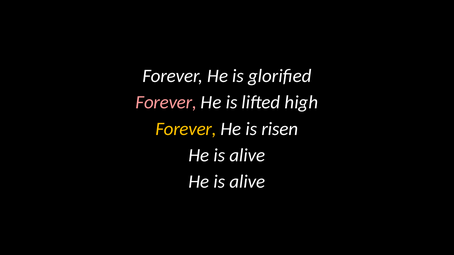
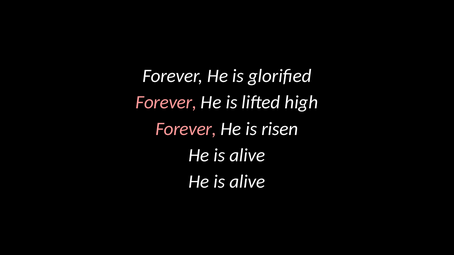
Forever colour: yellow -> pink (186, 129)
